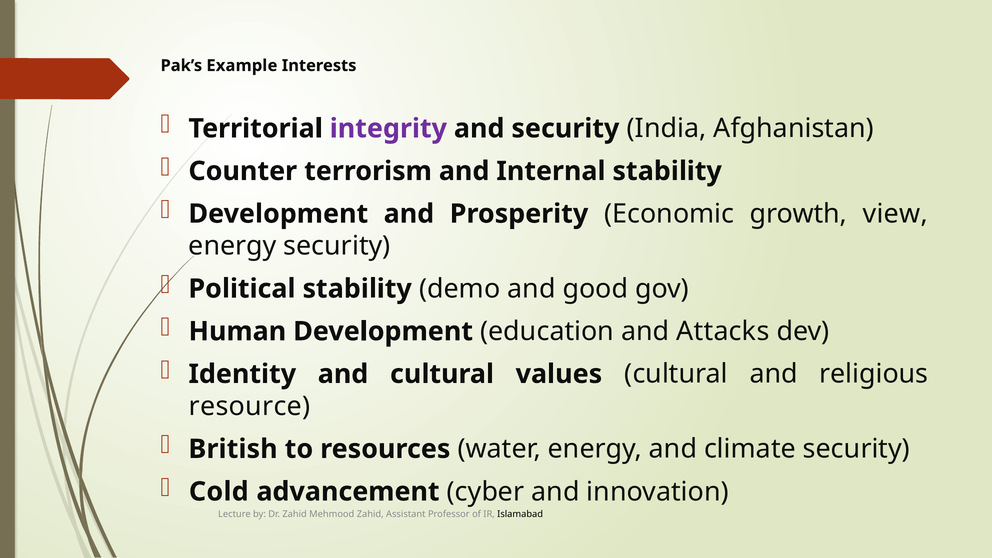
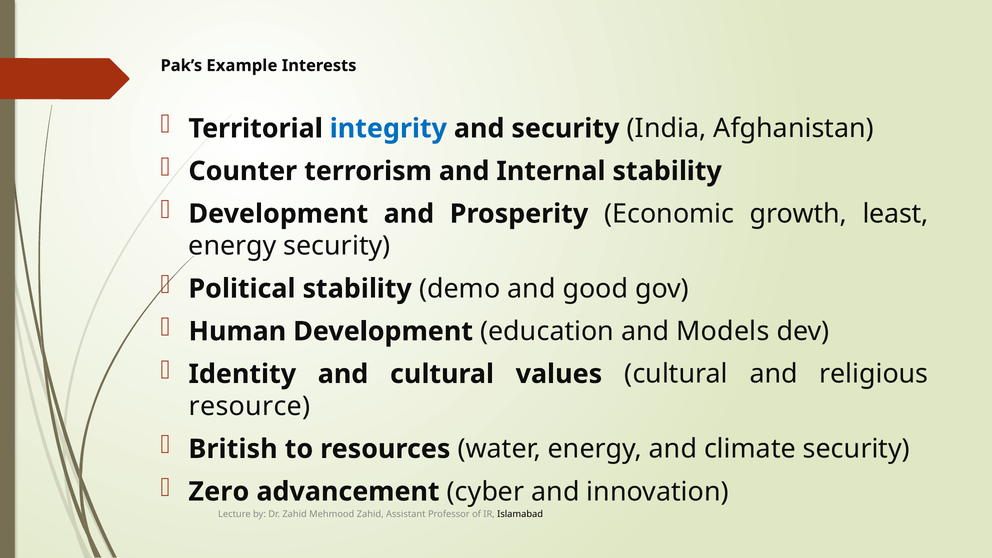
integrity colour: purple -> blue (388, 129)
view: view -> least (896, 214)
Attacks: Attacks -> Models (723, 331)
Cold: Cold -> Zero (219, 492)
